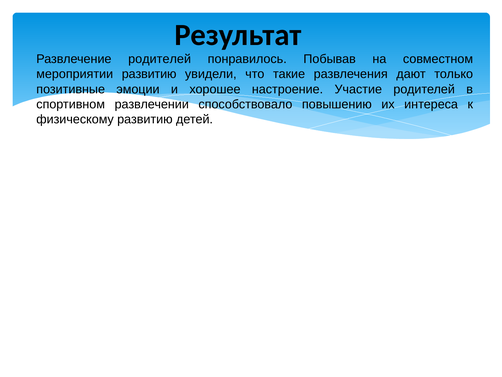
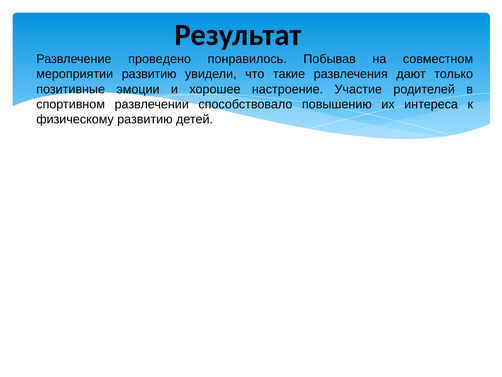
Развлечение родителей: родителей -> проведено (160, 59)
